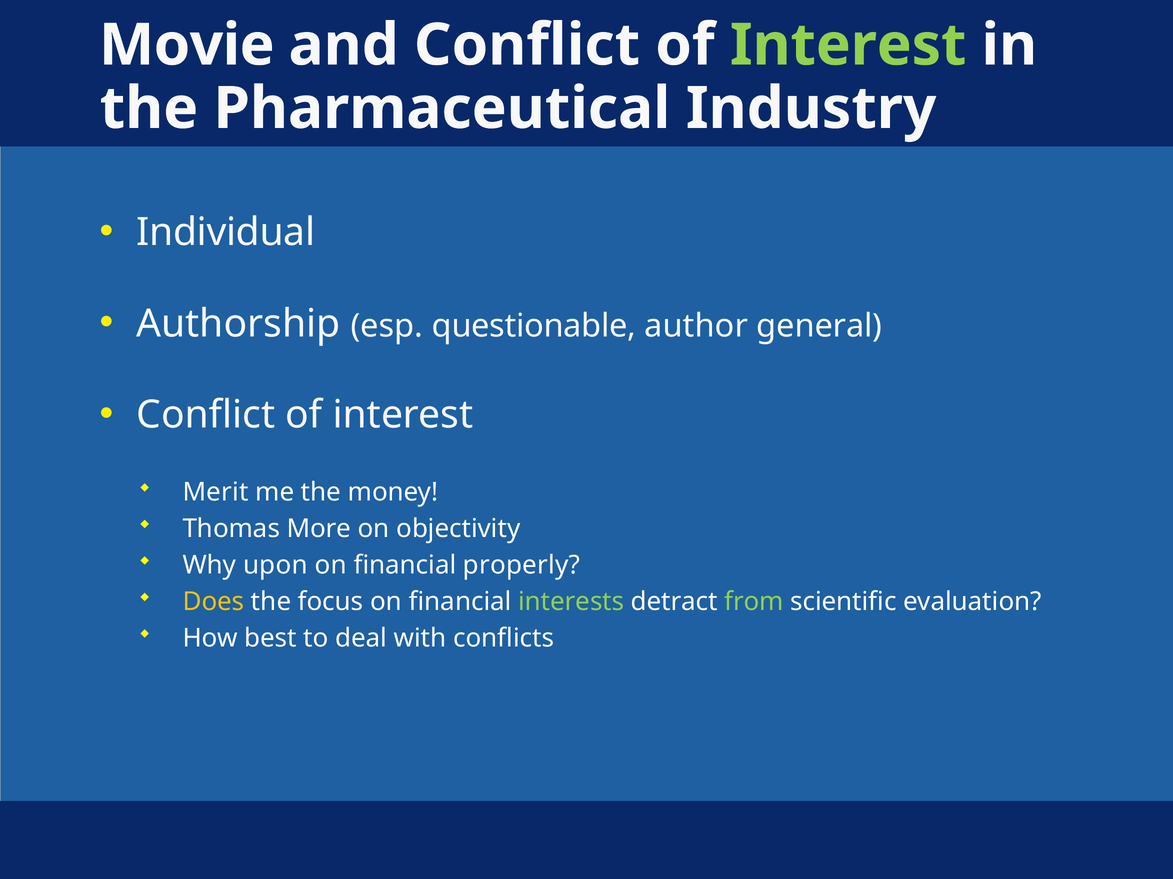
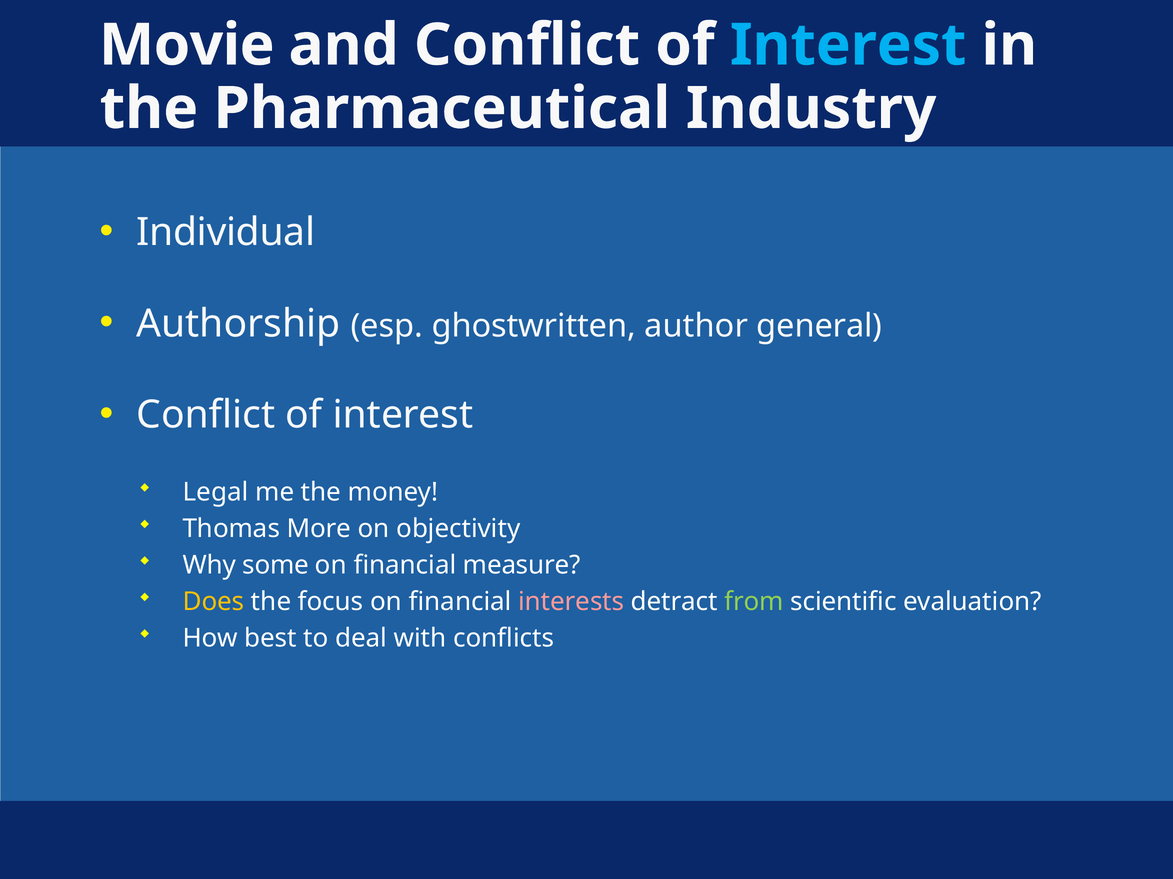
Interest colour: light green -> light blue (848, 45)
questionable: questionable -> ghostwritten (534, 326)
Merit: Merit -> Legal (216, 493)
upon: upon -> some (276, 566)
properly: properly -> measure (522, 566)
interests colour: light green -> pink (571, 602)
